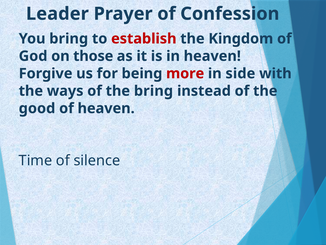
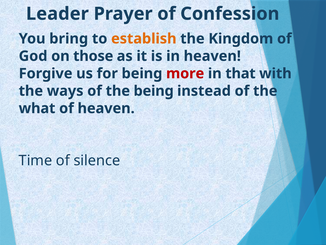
establish colour: red -> orange (144, 39)
side: side -> that (241, 73)
the bring: bring -> being (154, 91)
good: good -> what (37, 108)
